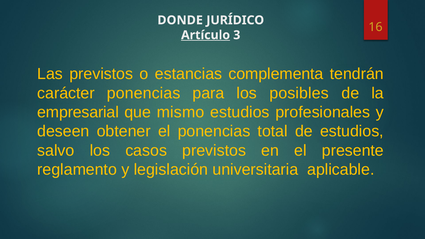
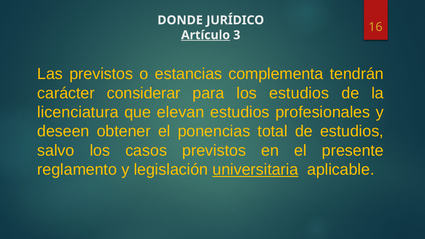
carácter ponencias: ponencias -> considerar (144, 93)
los posibles: posibles -> estudios (299, 93)
empresarial: empresarial -> licenciatura (78, 112)
mismo: mismo -> elevan (181, 112)
universitaria underline: none -> present (255, 170)
